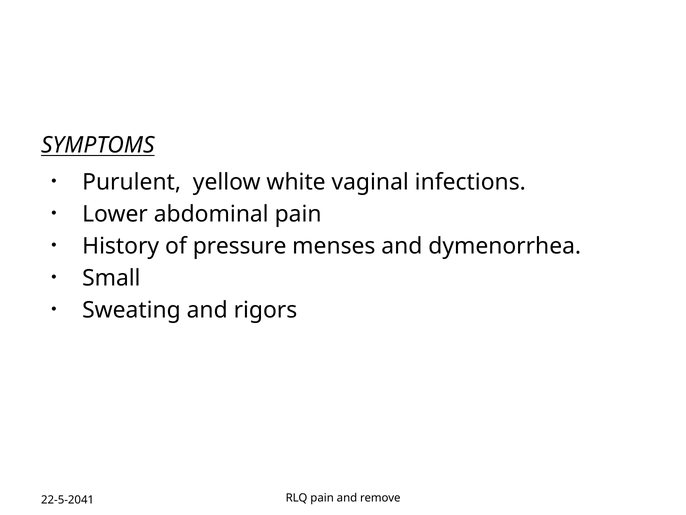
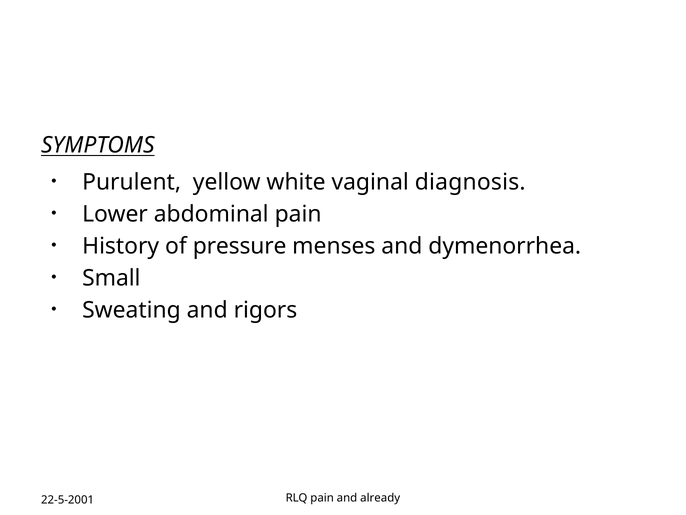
infections: infections -> diagnosis (470, 182)
remove: remove -> already (380, 497)
22-5-2041: 22-5-2041 -> 22-5-2001 (68, 499)
